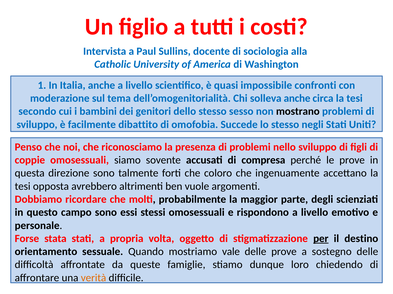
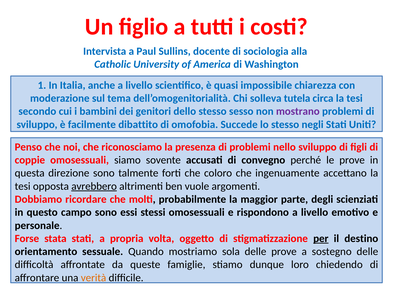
confronti: confronti -> chiarezza (315, 85)
solleva anche: anche -> tutela (297, 99)
mostrano colour: black -> purple (298, 112)
compresa: compresa -> convegno (263, 160)
avrebbero underline: none -> present (94, 187)
vale: vale -> sola (231, 252)
